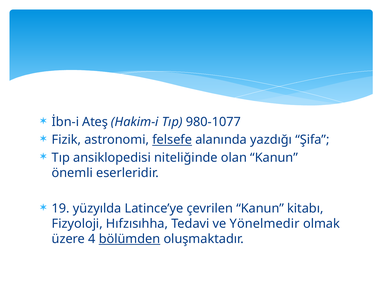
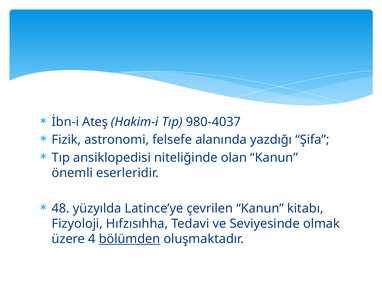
980-1077: 980-1077 -> 980-4037 (213, 122)
felsefe underline: present -> none (172, 140)
19: 19 -> 48 (61, 209)
Yönelmedir: Yönelmedir -> Seviyesinde (265, 224)
